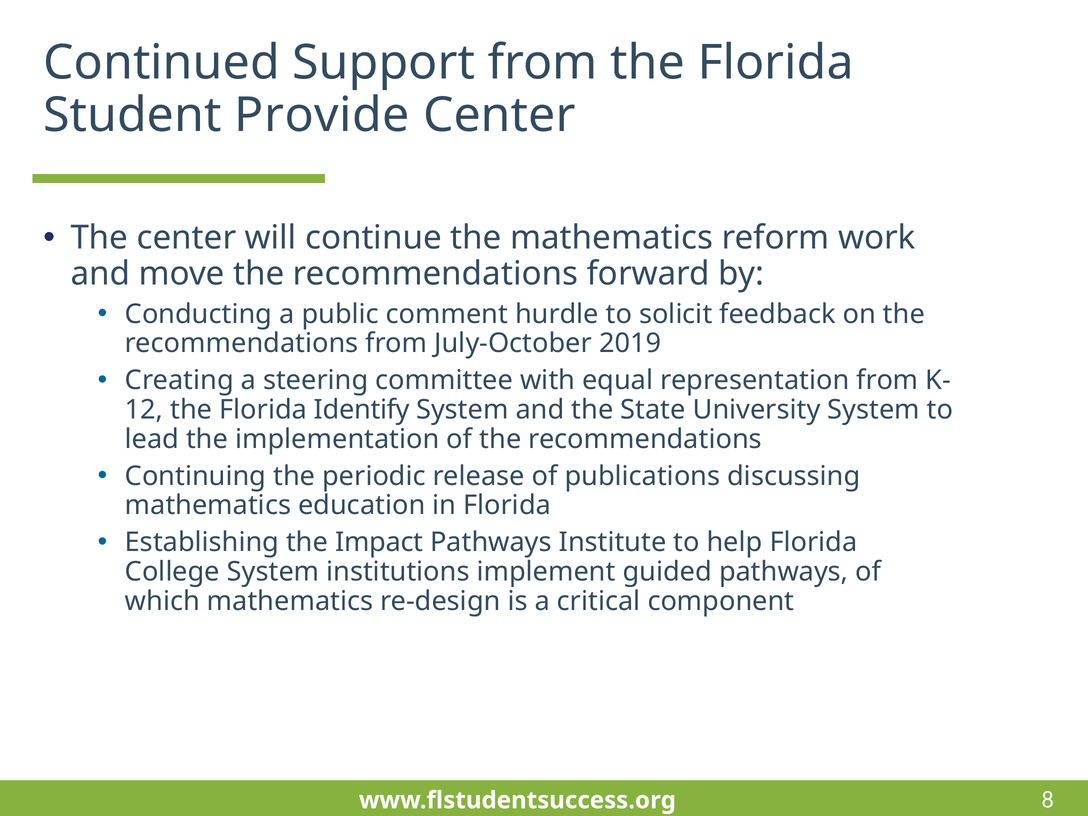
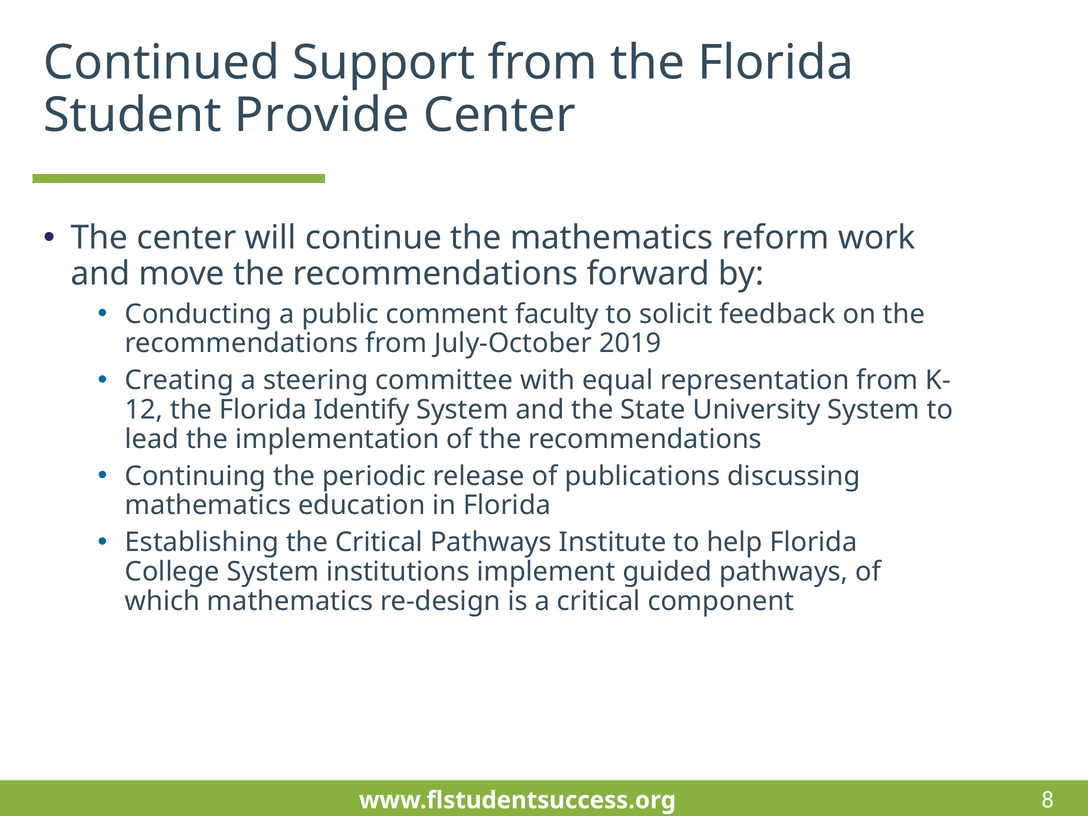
hurdle: hurdle -> faculty (557, 314)
the Impact: Impact -> Critical (379, 542)
